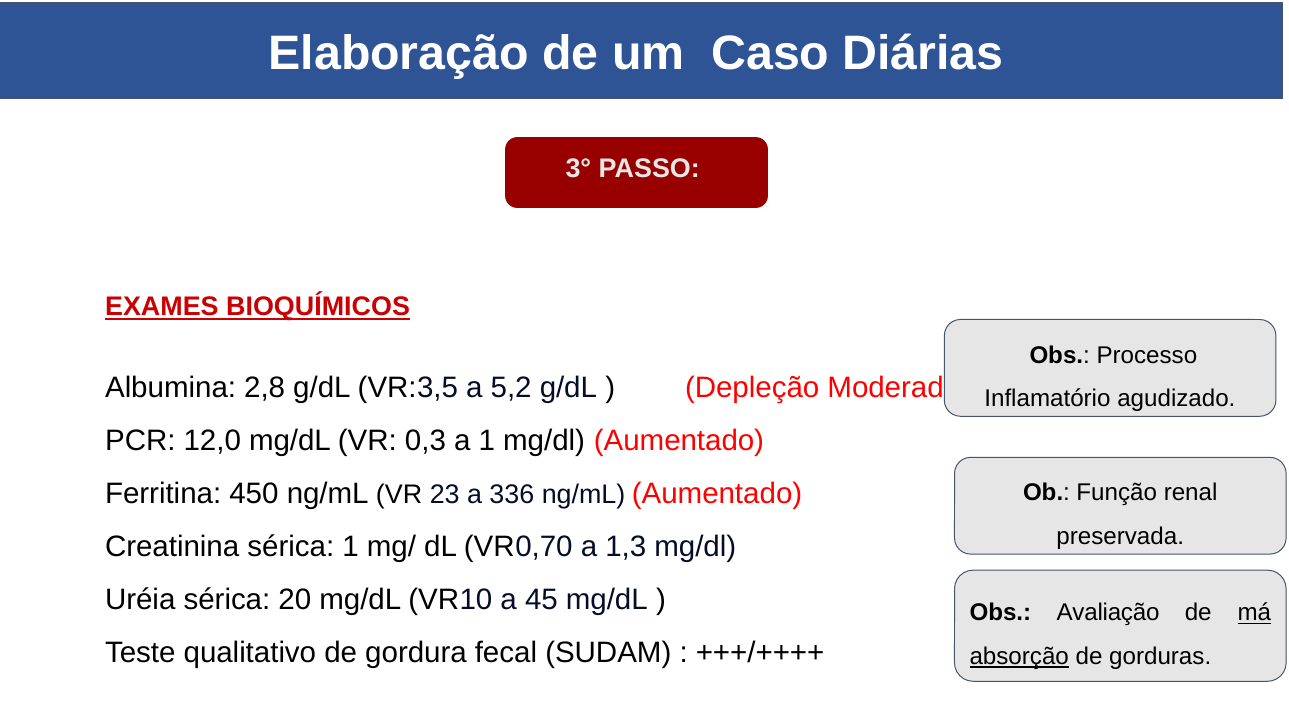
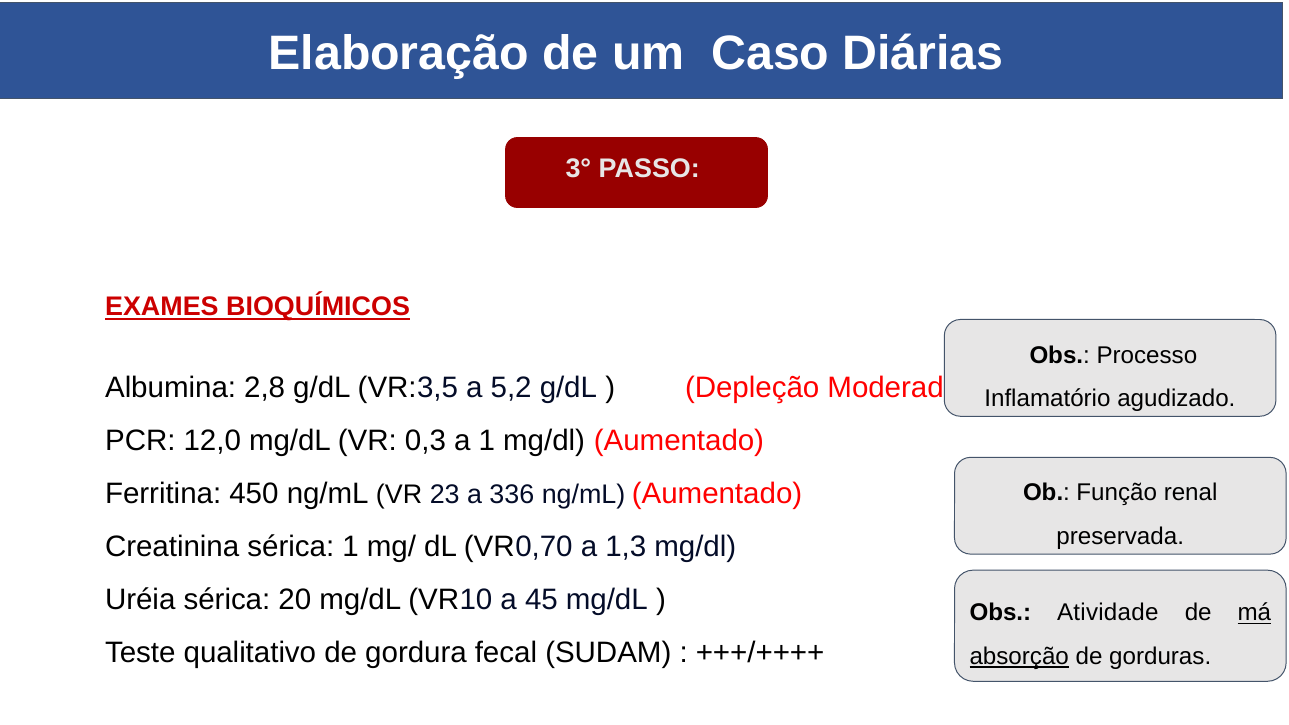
Avaliação: Avaliação -> Atividade (1108, 613)
